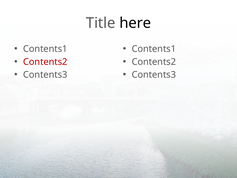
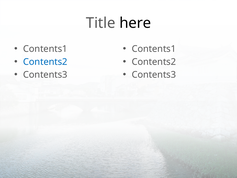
Contents2 colour: red -> blue (45, 62)
